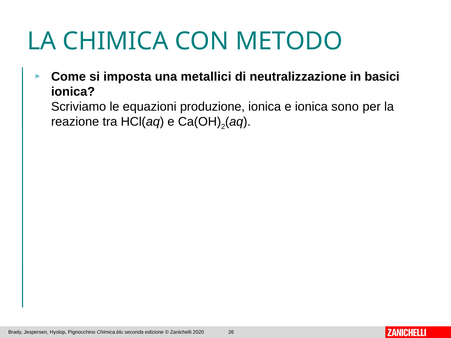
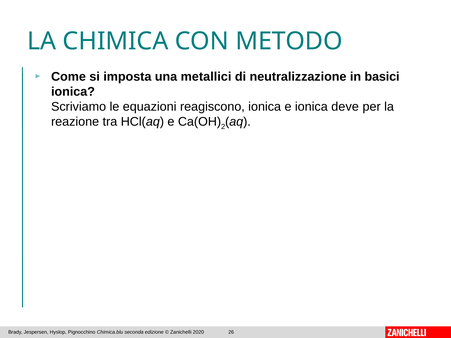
produzione: produzione -> reagiscono (212, 107)
sono: sono -> deve (345, 107)
